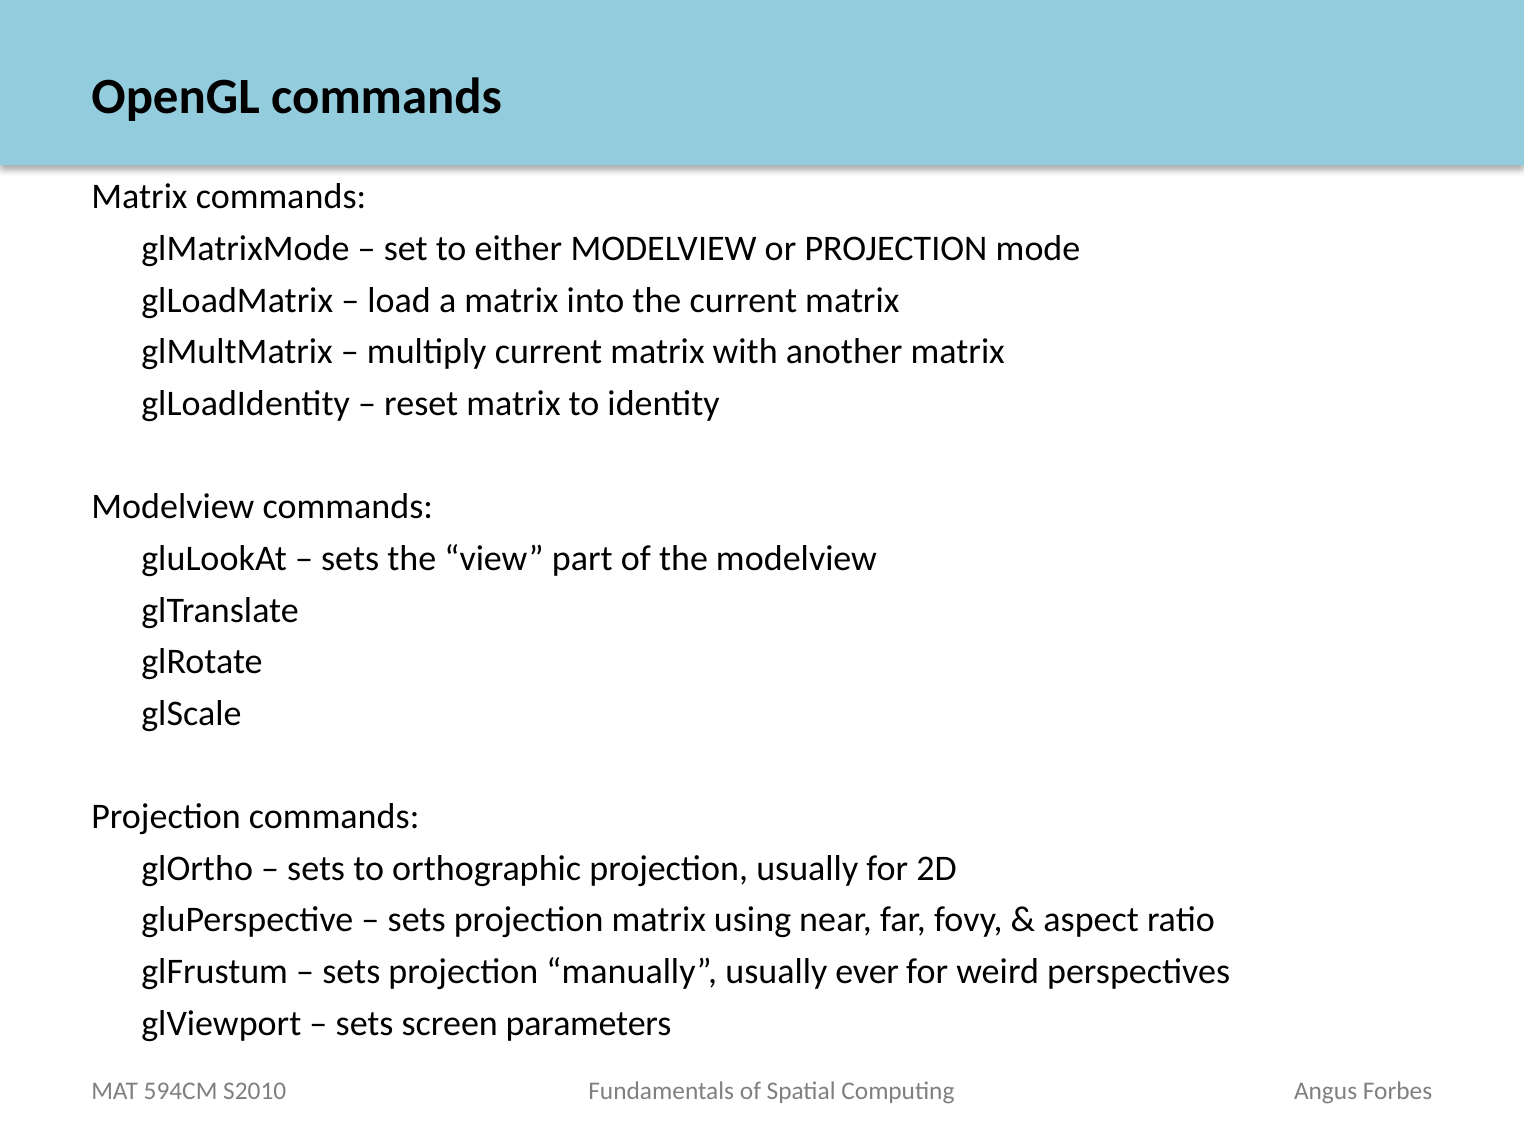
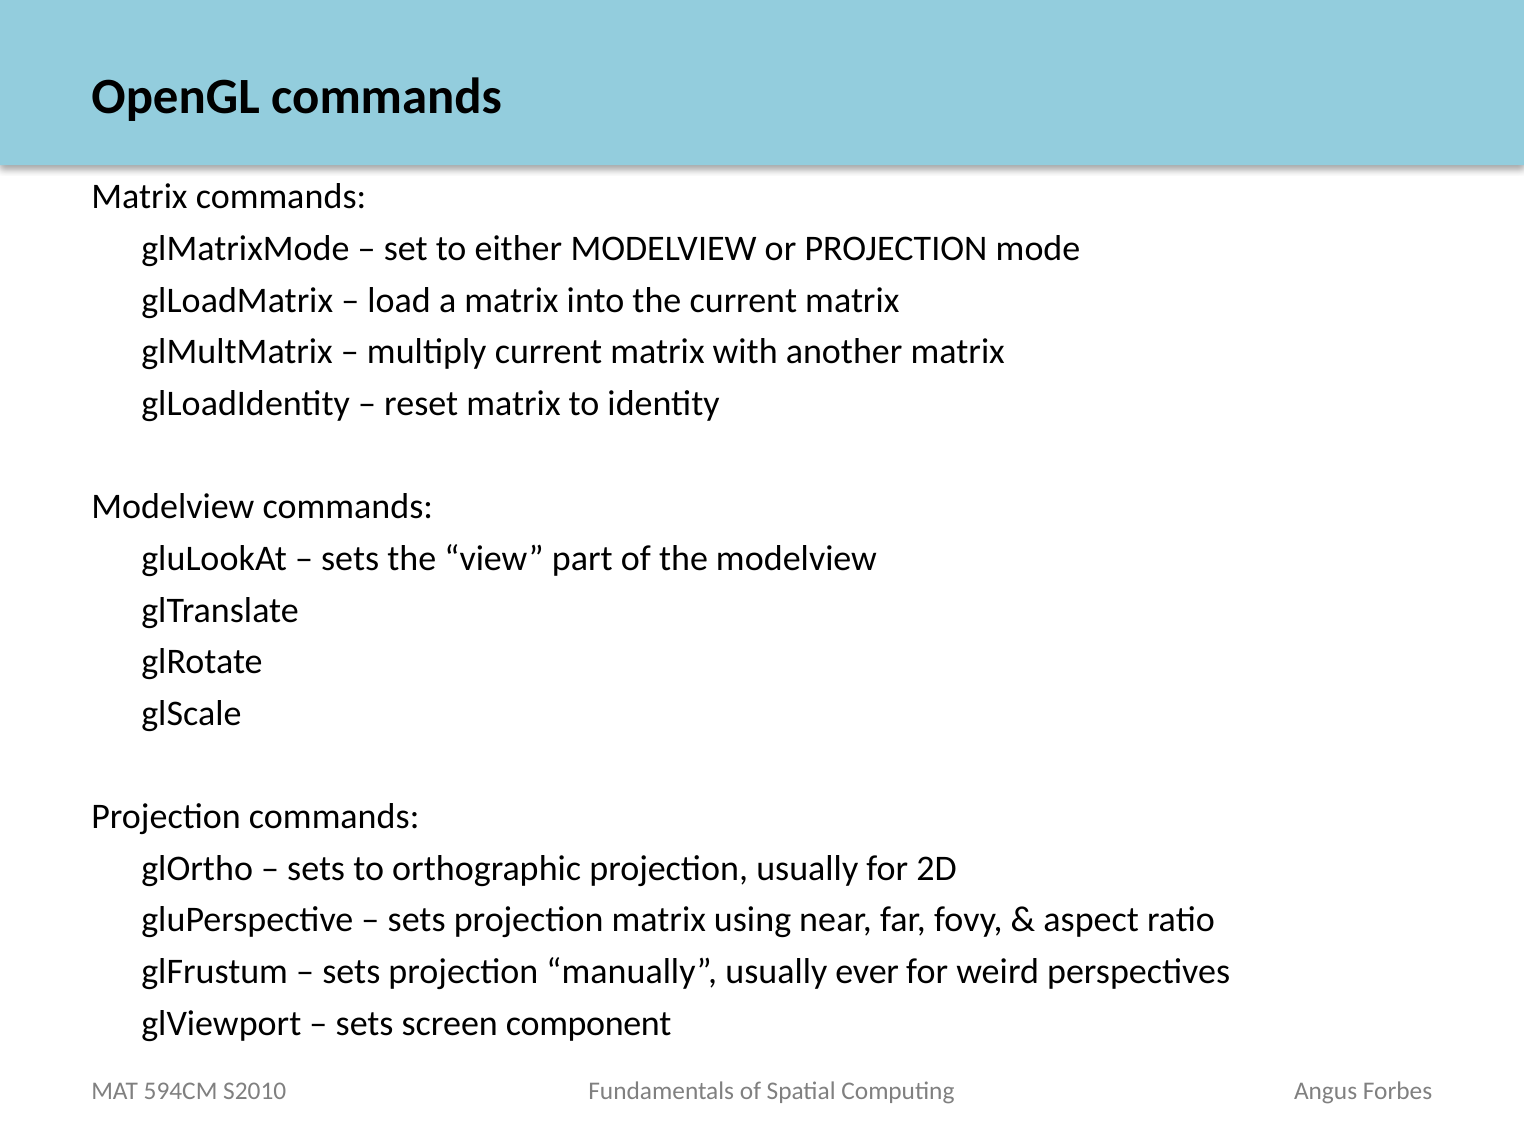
parameters: parameters -> component (589, 1023)
